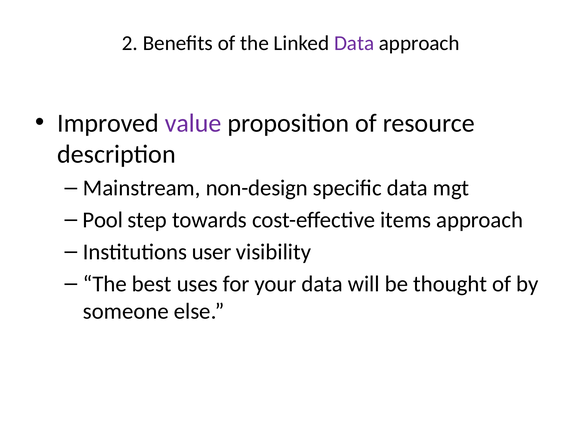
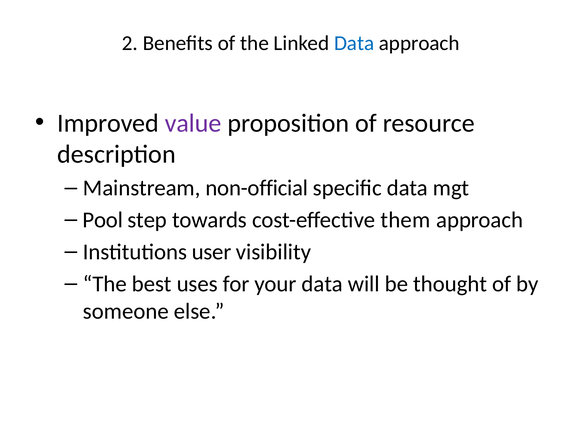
Data colour: purple -> blue (354, 43)
non-design: non-design -> non-official (257, 188)
items: items -> them (405, 220)
